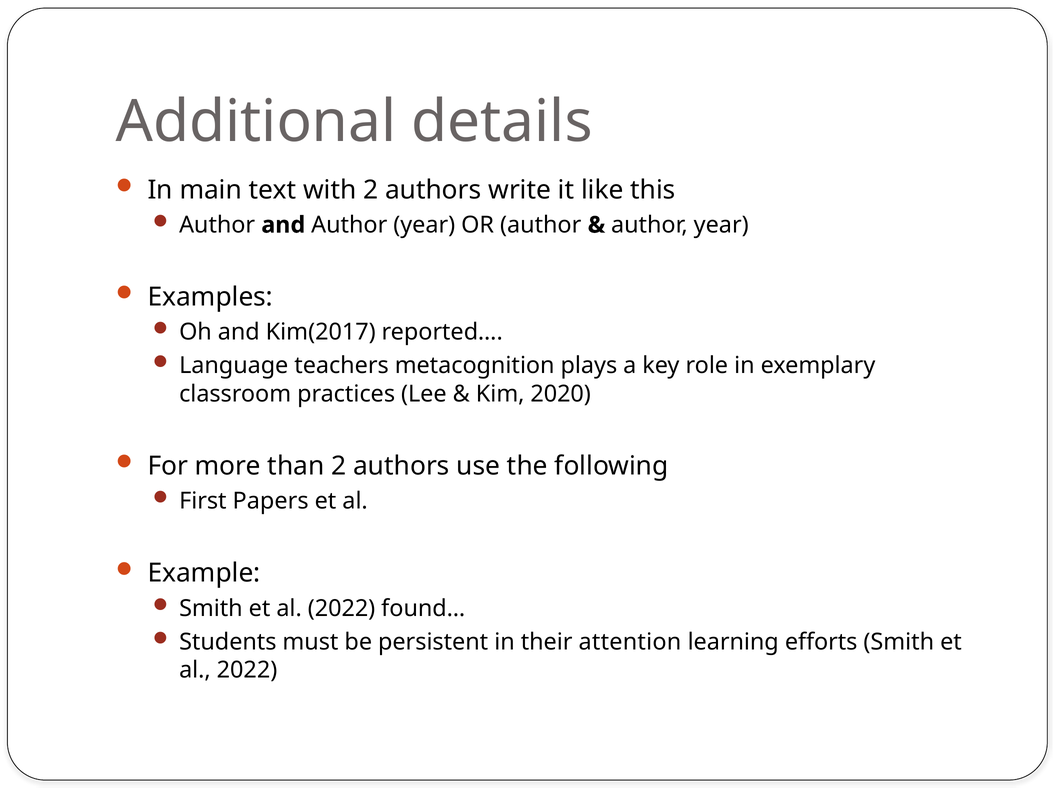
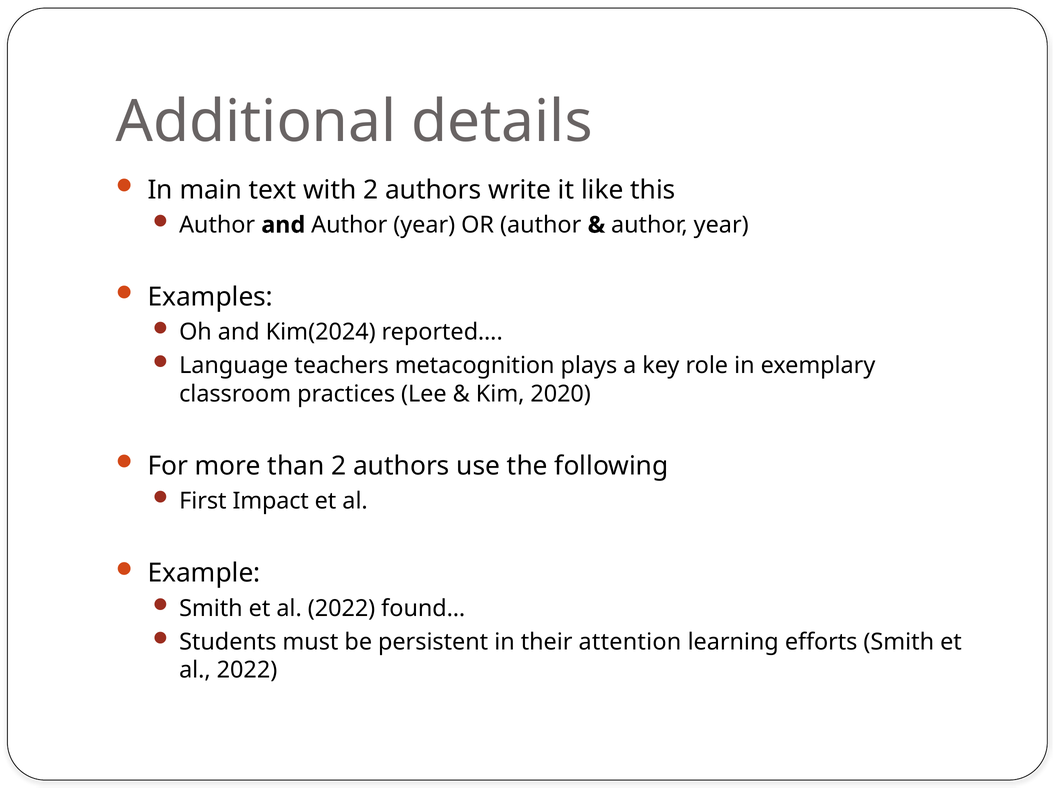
Kim(2017: Kim(2017 -> Kim(2024 (321, 332)
Papers: Papers -> Impact (271, 501)
